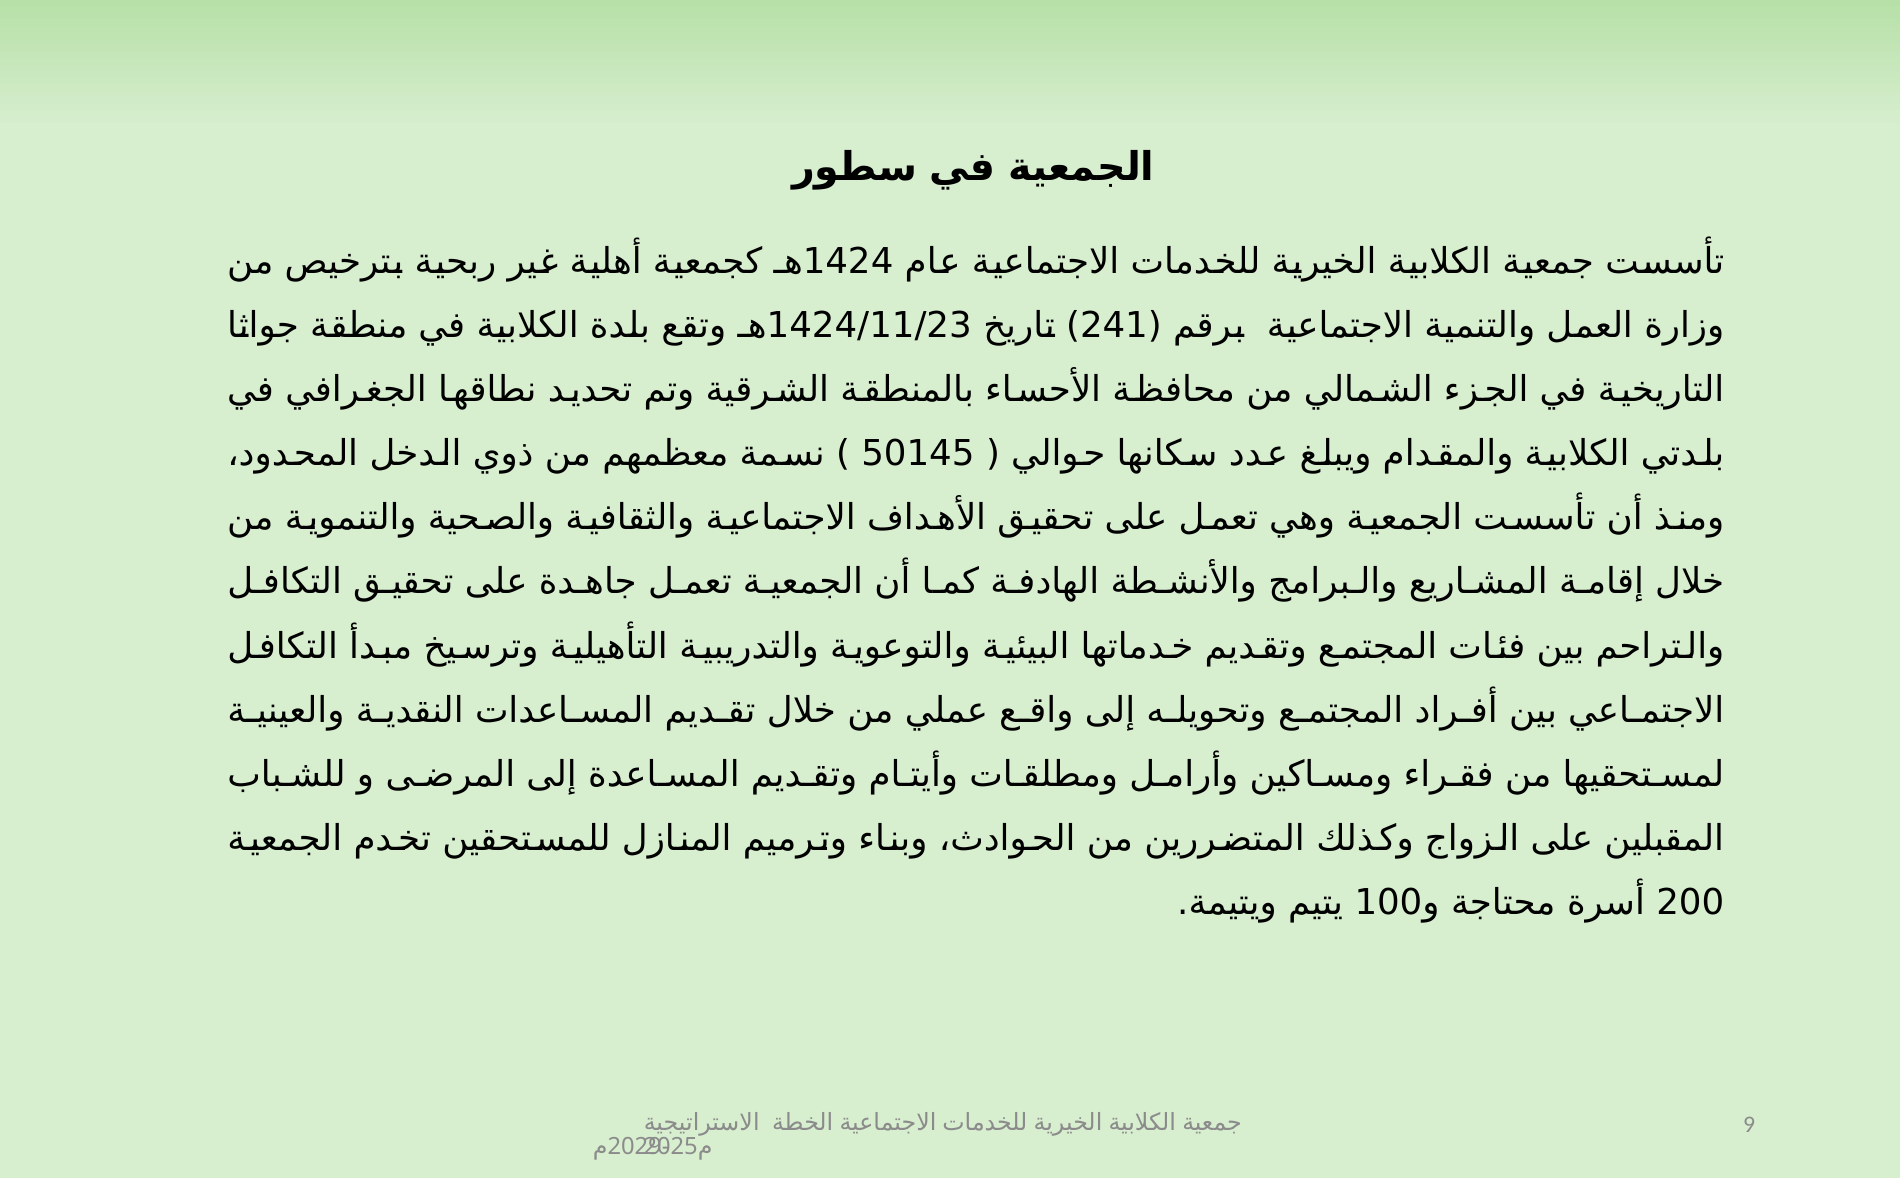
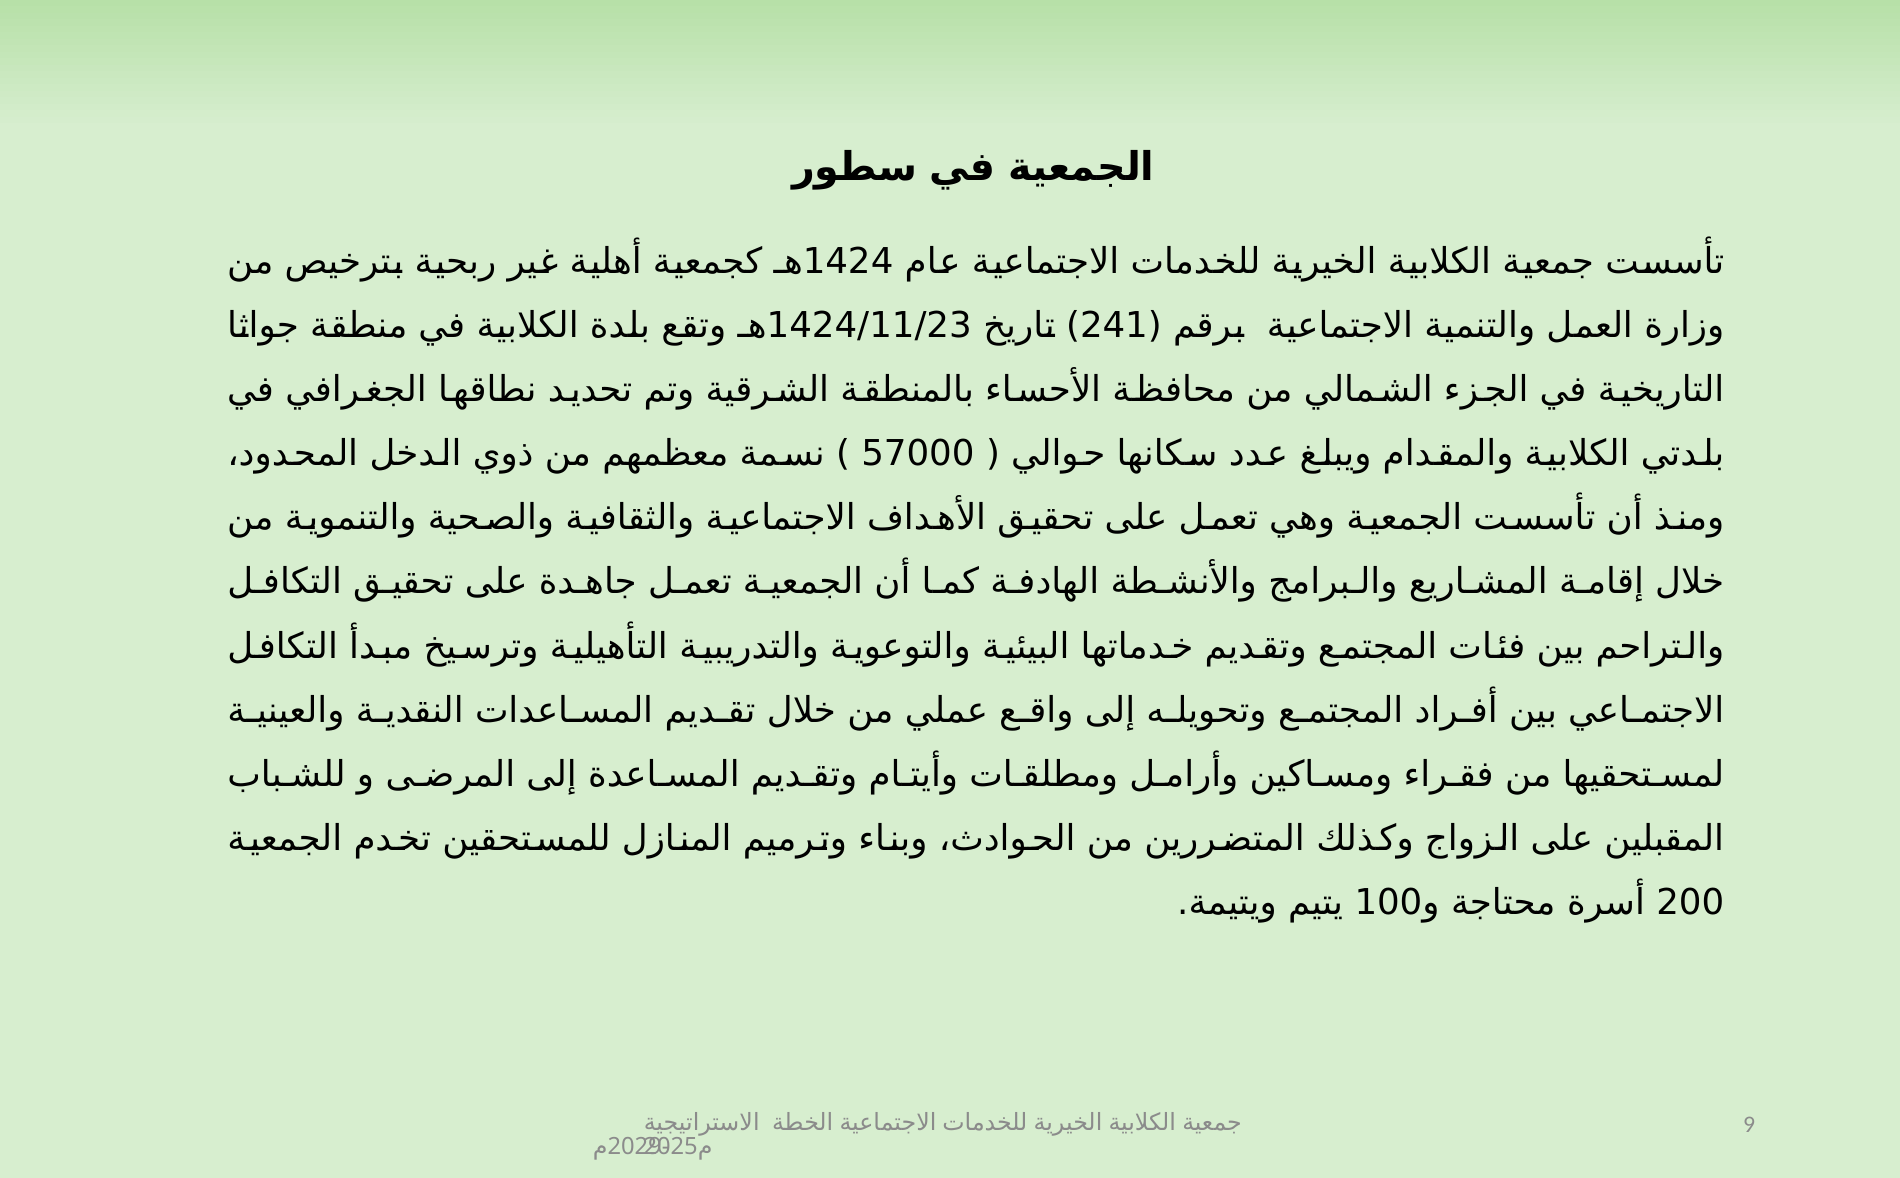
50145: 50145 -> 57000 (918, 454)
